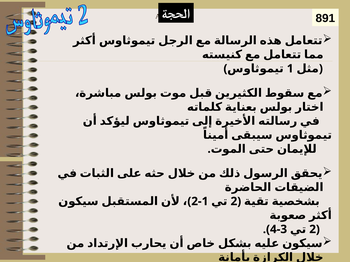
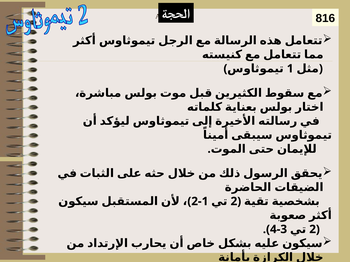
891: 891 -> 816 (325, 18)
